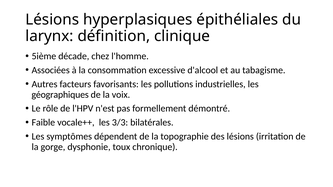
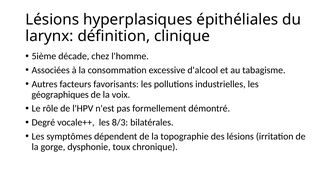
Faible: Faible -> Degré (43, 123)
3/3: 3/3 -> 8/3 (120, 123)
